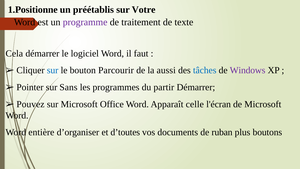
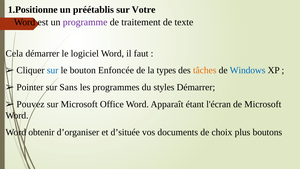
Parcourir: Parcourir -> Enfoncée (116, 70)
aussi: aussi -> types (166, 70)
tâches colour: blue -> orange (205, 70)
Windows colour: purple -> blue (248, 70)
partir: partir -> styles (164, 87)
celle: celle -> étant (195, 104)
entière: entière -> obtenir (41, 132)
d’toutes: d’toutes -> d’située (125, 132)
ruban: ruban -> choix (222, 132)
